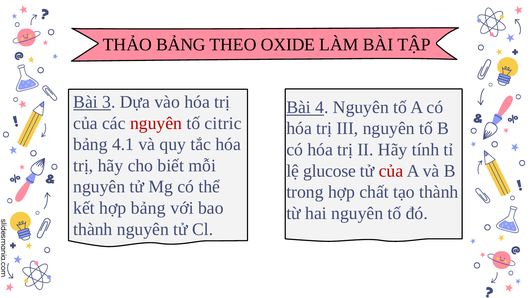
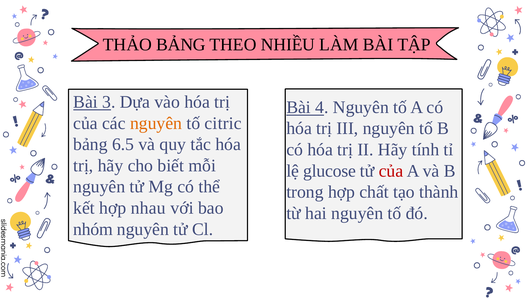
OXIDE: OXIDE -> NHIỀU (288, 45)
nguyên colour: red -> orange (156, 123)
4.1: 4.1 -> 6.5 (123, 144)
hợp bảng: bảng -> nhau (148, 208)
thành: thành -> nhóm (93, 229)
